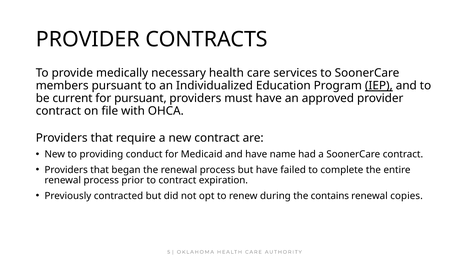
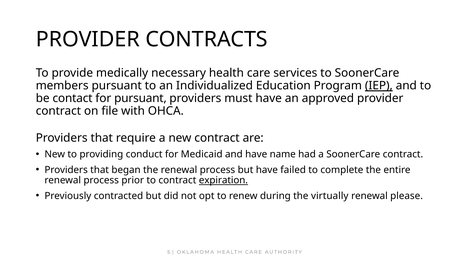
current: current -> contact (73, 98)
expiration underline: none -> present (223, 180)
contains: contains -> virtually (330, 196)
copies: copies -> please (407, 196)
